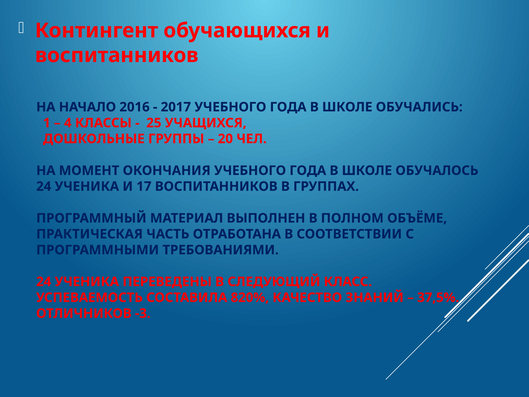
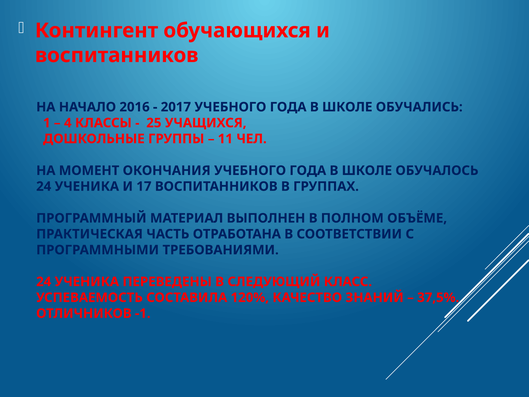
20: 20 -> 11 (225, 139)
820%: 820% -> 120% (250, 297)
-3: -3 -> -1 (143, 313)
